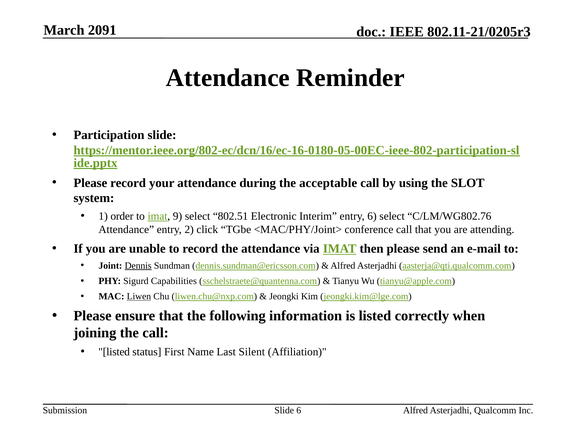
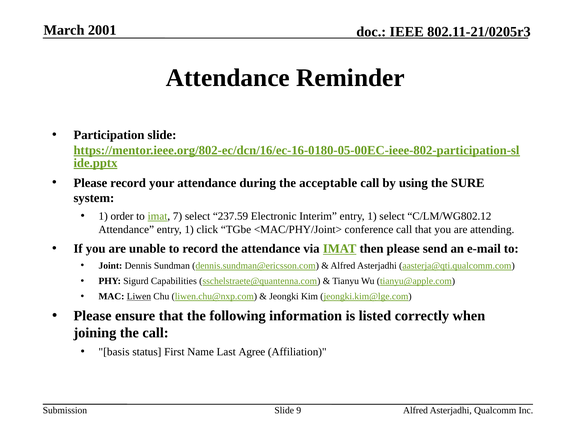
2091: 2091 -> 2001 (102, 30)
SLOT: SLOT -> SURE (468, 183)
9: 9 -> 7 (178, 216)
802.51: 802.51 -> 237.59 (231, 216)
Interim entry 6: 6 -> 1 (372, 216)
C/LM/WG802.76: C/LM/WG802.76 -> C/LM/WG802.12 (449, 216)
Attendance entry 2: 2 -> 1 (189, 230)
Dennis underline: present -> none (138, 266)
listed: listed -> basis (114, 352)
Silent: Silent -> Agree (252, 352)
Slide 6: 6 -> 9 (299, 411)
